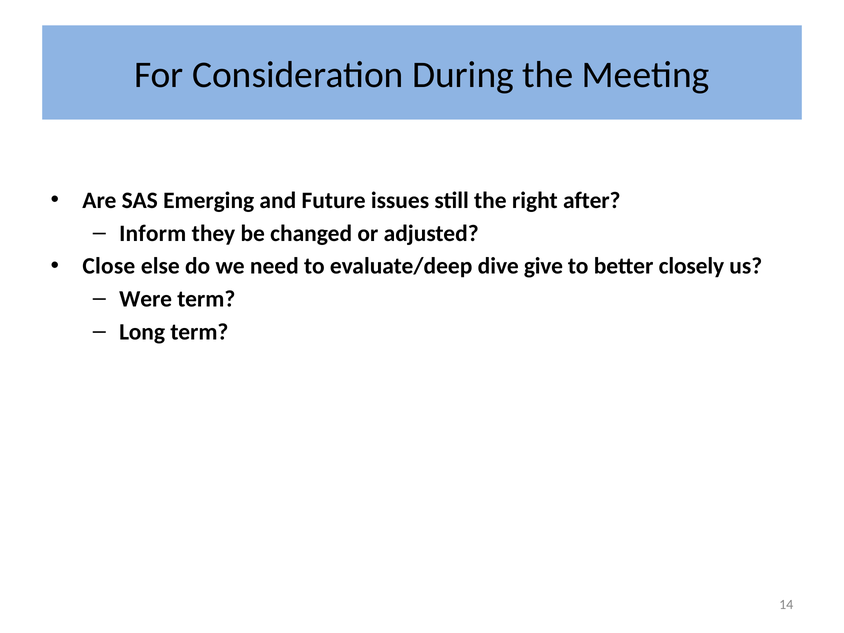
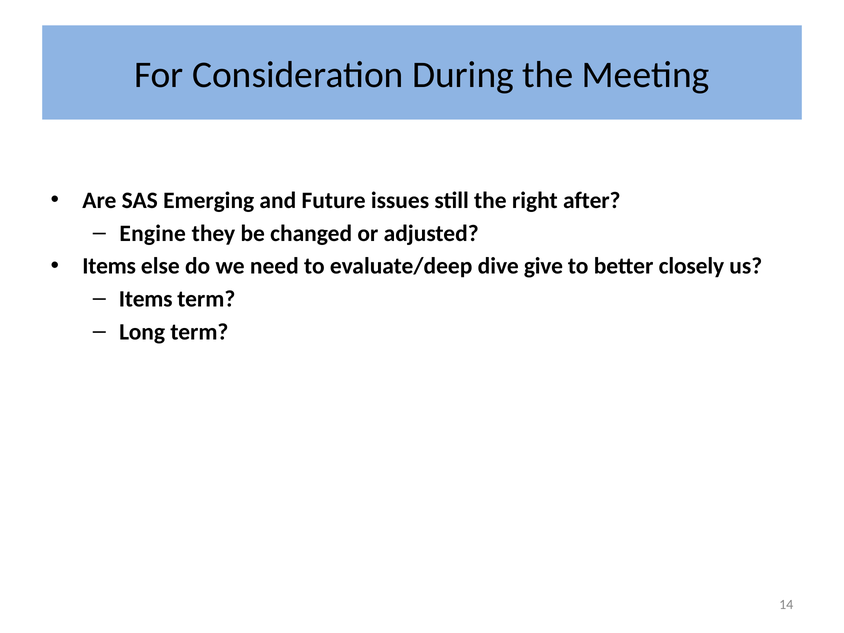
Inform: Inform -> Engine (153, 233)
Close: Close -> Items (109, 266)
Were: Were -> Items (146, 299)
